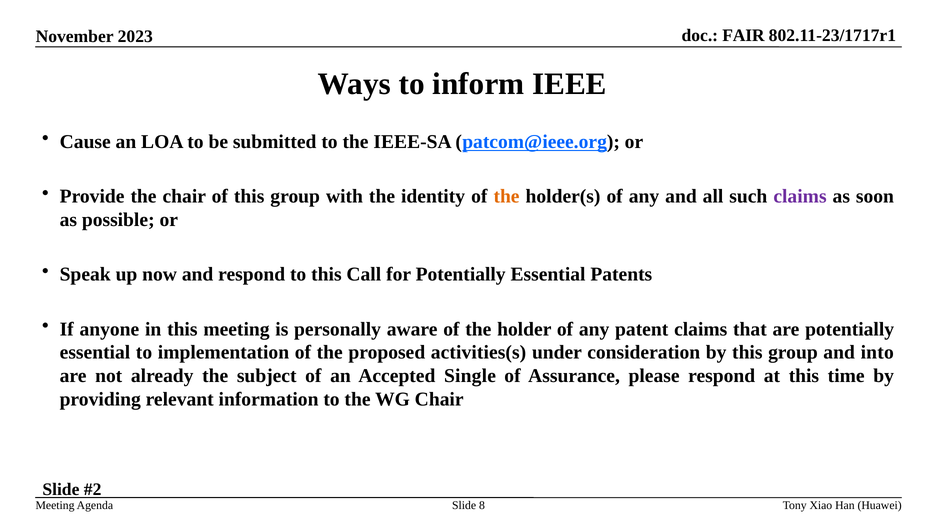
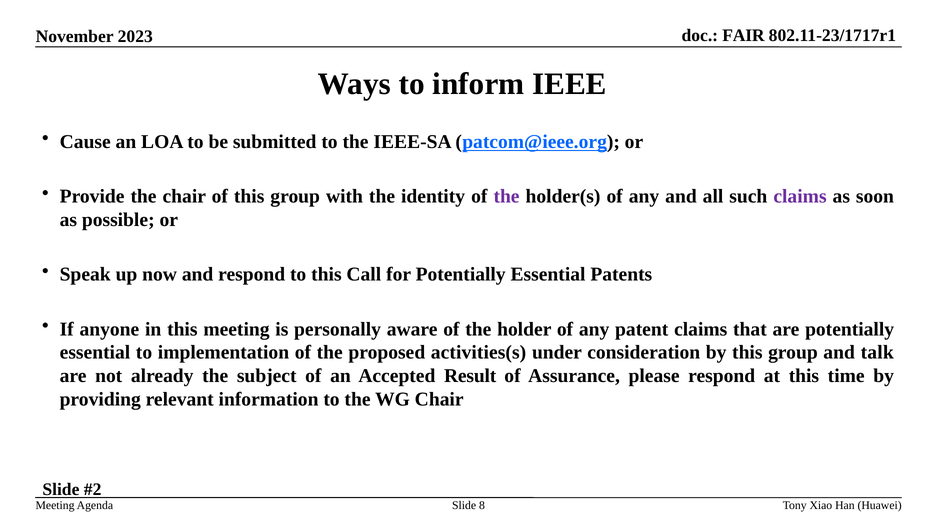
the colour: orange -> purple (507, 196)
into: into -> talk (877, 353)
Single: Single -> Result (470, 376)
